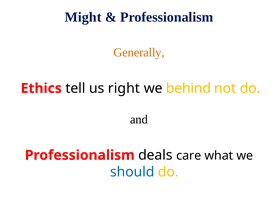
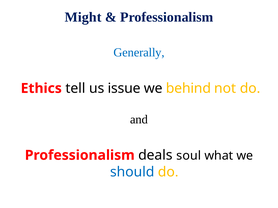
Generally colour: orange -> blue (139, 53)
right: right -> issue (124, 89)
care: care -> soul (189, 156)
